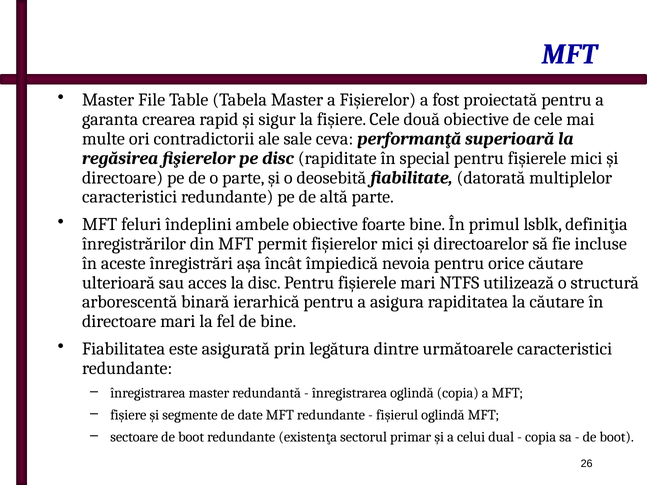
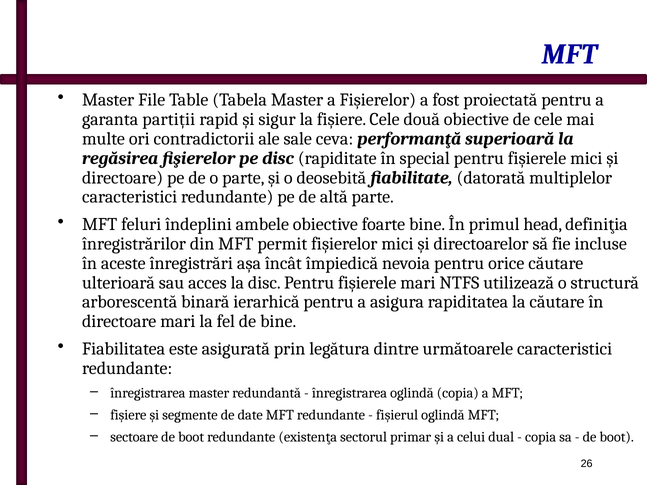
crearea: crearea -> partiții (169, 119)
lsblk: lsblk -> head (543, 225)
